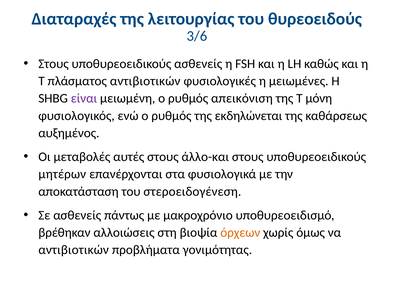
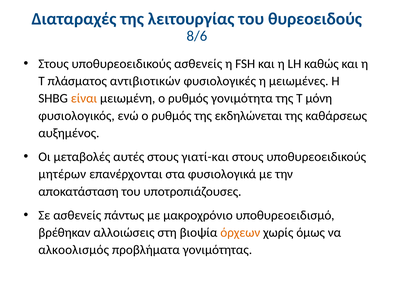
3/6: 3/6 -> 8/6 (197, 36)
είναι colour: purple -> orange (84, 98)
απεικόνιση: απεικόνιση -> γονιμότητα (242, 98)
άλλο-και: άλλο-και -> γιατί-και (205, 157)
στεροειδογένεση: στεροειδογένεση -> υποτροπιάζουσες (192, 191)
αντιβιοτικών: αντιβιοτικών -> αλκοολισμός (74, 250)
